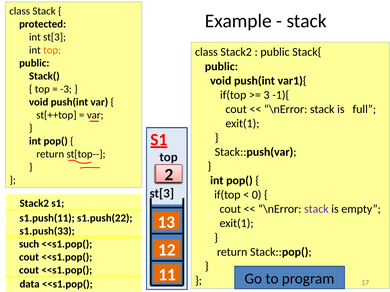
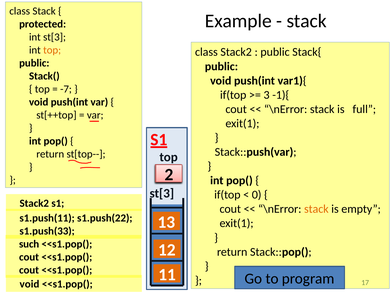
-3: -3 -> -7 (66, 89)
stack colour: purple -> orange (316, 209)
data: data -> void (29, 285)
